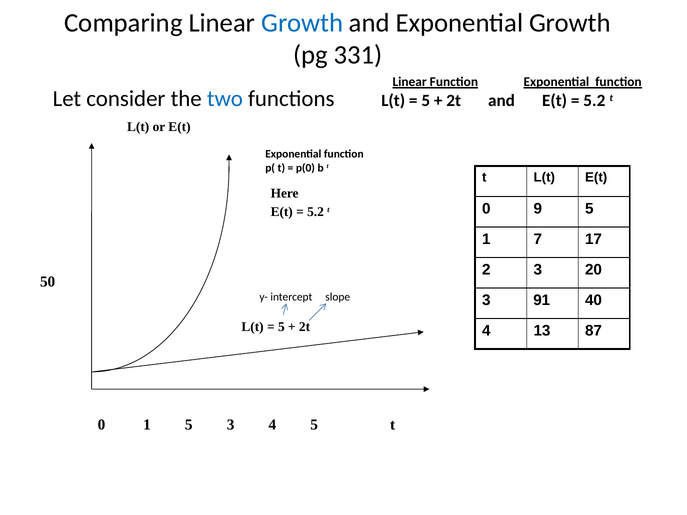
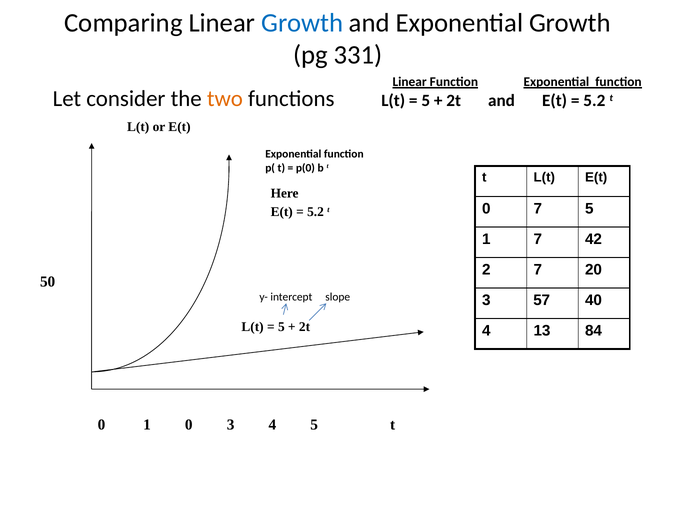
two colour: blue -> orange (225, 99)
0 9: 9 -> 7 (538, 209)
17: 17 -> 42 (594, 239)
2 3: 3 -> 7 (538, 270)
91: 91 -> 57 (542, 300)
87: 87 -> 84 (594, 331)
1 5: 5 -> 0 (189, 425)
